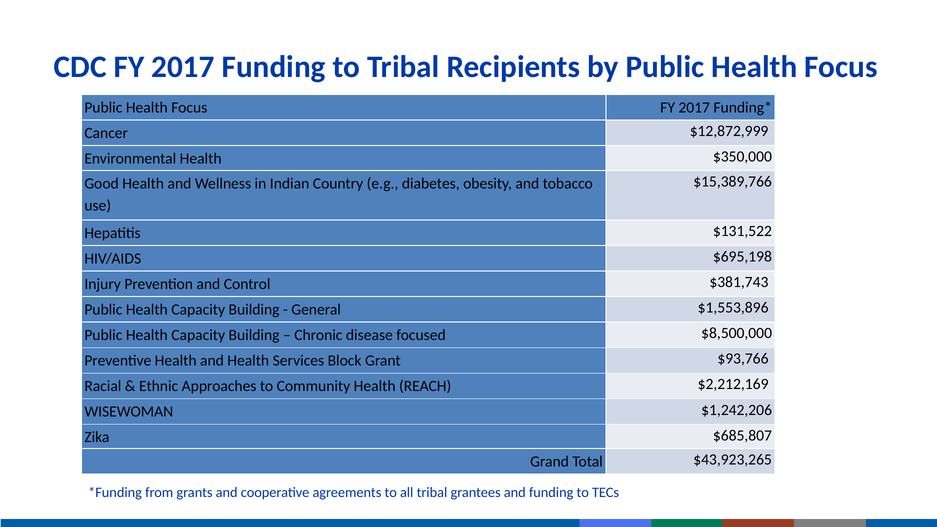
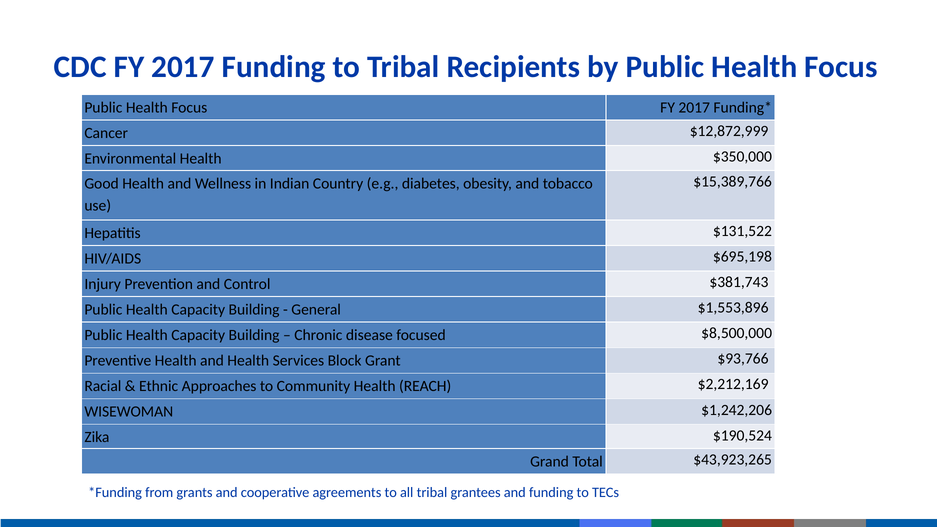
$685,807: $685,807 -> $190,524 (742, 435)
